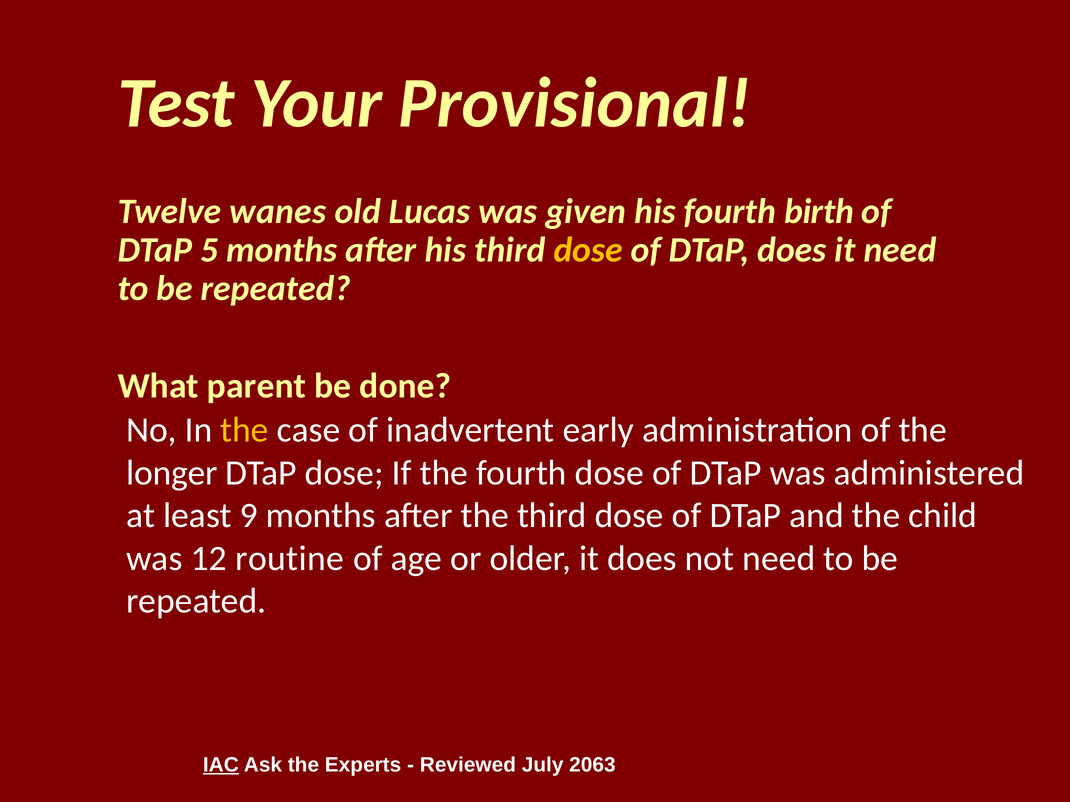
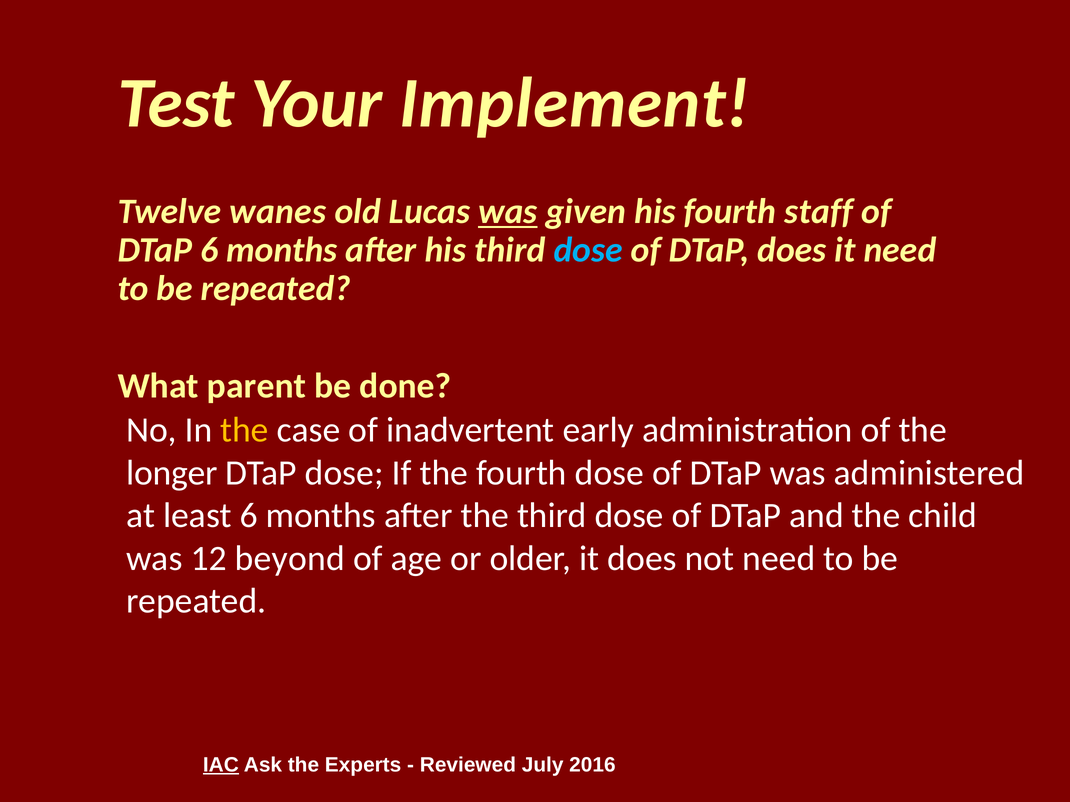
Provisional: Provisional -> Implement (574, 103)
was underline: none -> present (508, 212)
birth: birth -> staff (819, 212)
DTaP 5: 5 -> 6 (209, 250)
dose colour: yellow -> light blue (588, 250)
least 9: 9 -> 6 (249, 516)
routine: routine -> beyond (290, 559)
2063: 2063 -> 2016 (592, 765)
